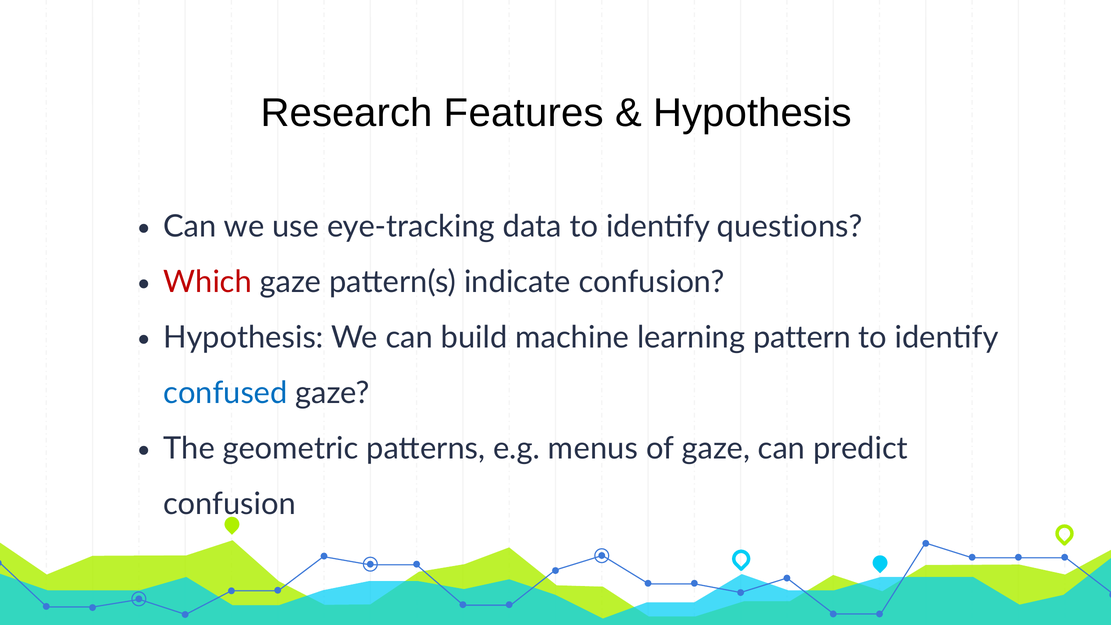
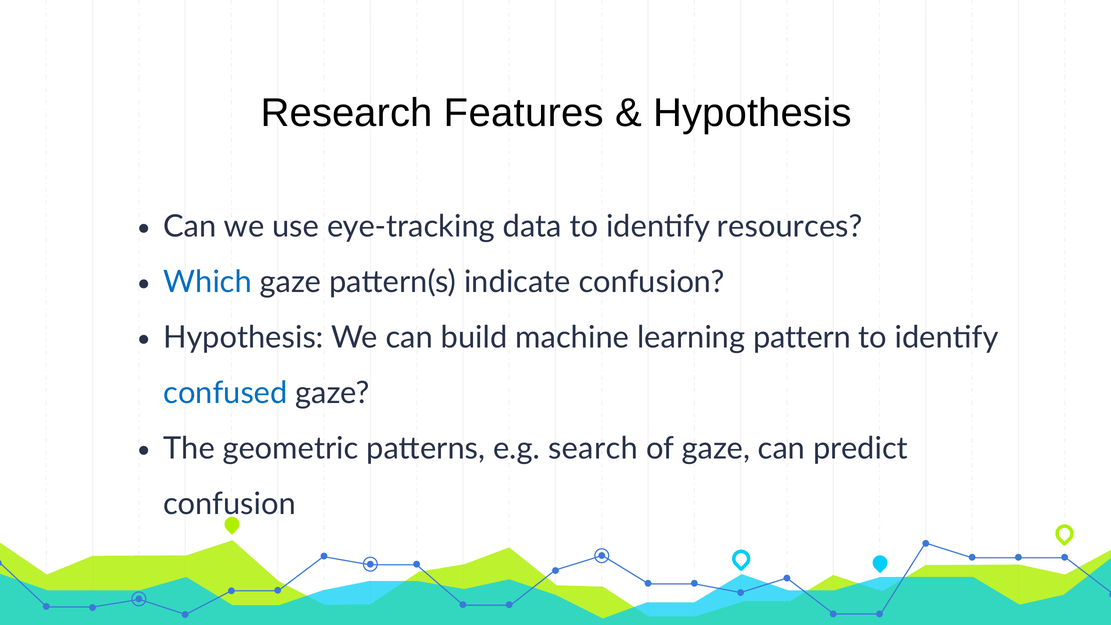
questions: questions -> resources (790, 226)
Which colour: red -> blue (208, 282)
menus: menus -> search (593, 449)
